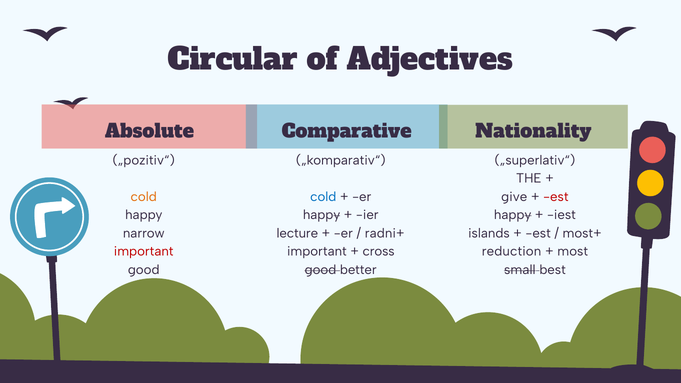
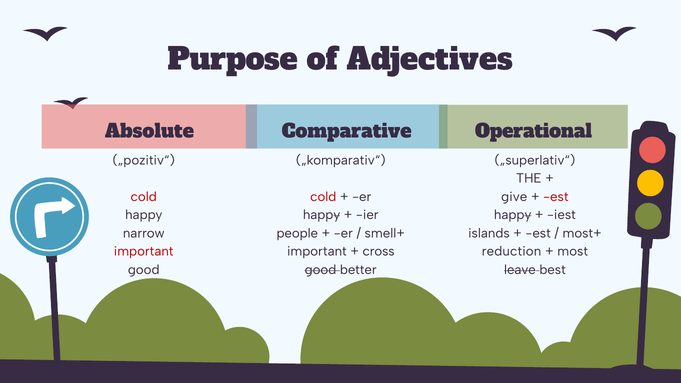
Circular: Circular -> Purpose (233, 60)
Nationality: Nationality -> Operational (534, 132)
cold colour: orange -> red (144, 197)
cold colour: blue -> red (323, 197)
lecture: lecture -> people (297, 233)
radni+: radni+ -> smell+ (385, 233)
small: small -> leave (520, 270)
